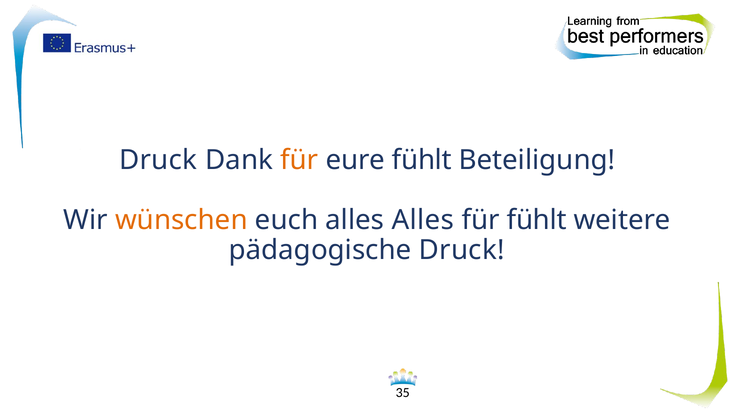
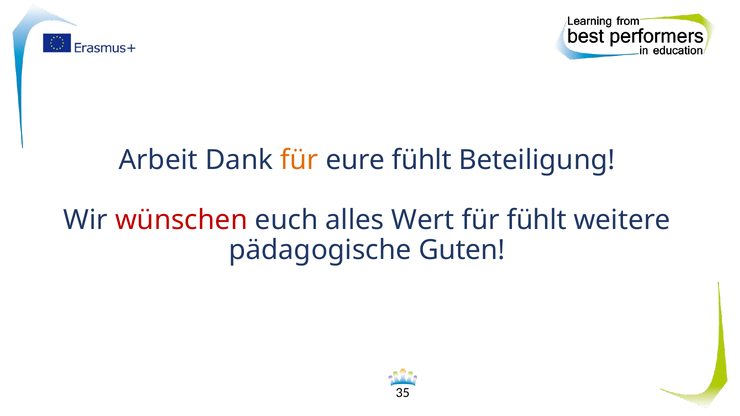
Druck: Druck -> Arbeit (158, 160)
wünschen colour: orange -> red (181, 220)
alles Alles: Alles -> Wert (423, 220)
pädagogische Druck: Druck -> Guten (462, 250)
